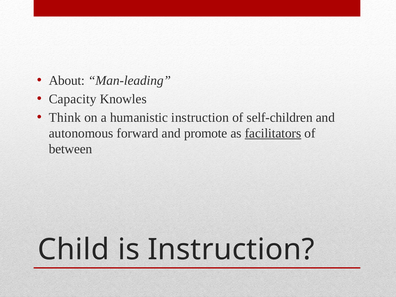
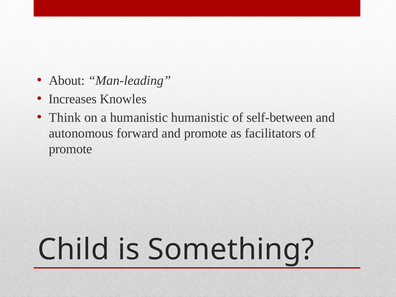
Capacity: Capacity -> Increases (73, 99)
humanistic instruction: instruction -> humanistic (200, 117)
self-children: self-children -> self-between (280, 117)
facilitators underline: present -> none (273, 133)
between: between -> promote (71, 149)
is Instruction: Instruction -> Something (231, 250)
